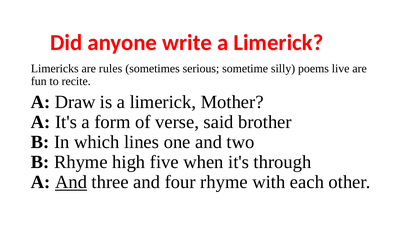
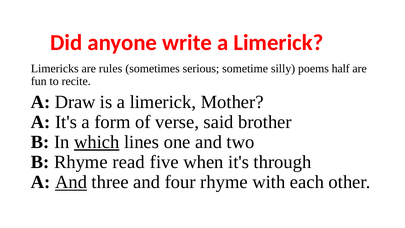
live: live -> half (341, 68)
which underline: none -> present (97, 142)
high: high -> read (129, 162)
